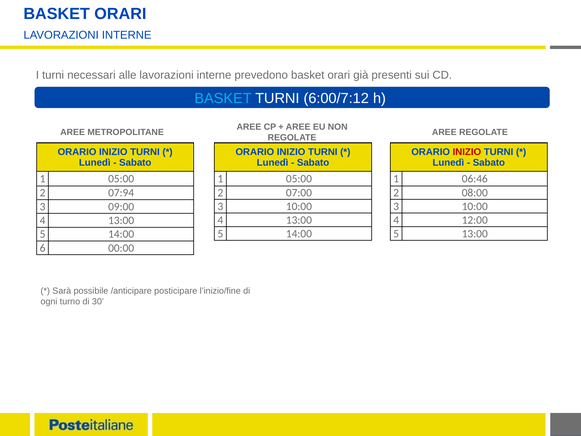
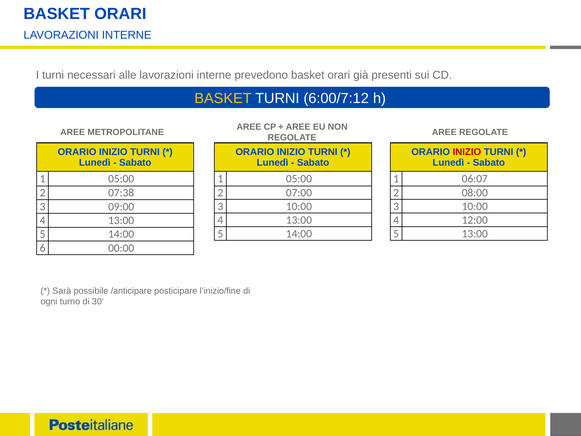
BASKET colour: light blue -> yellow (223, 98)
06:46: 06:46 -> 06:07 (475, 179)
07:94: 07:94 -> 07:38 (121, 193)
